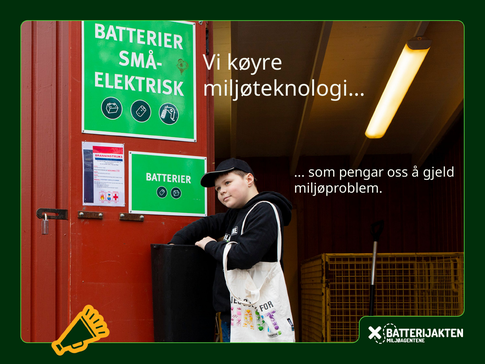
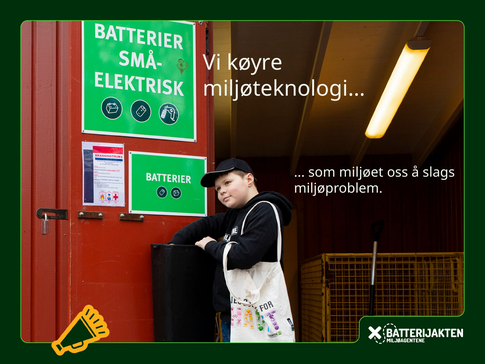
pengar: pengar -> miljøet (361, 172)
gjeld: gjeld -> slags (439, 172)
